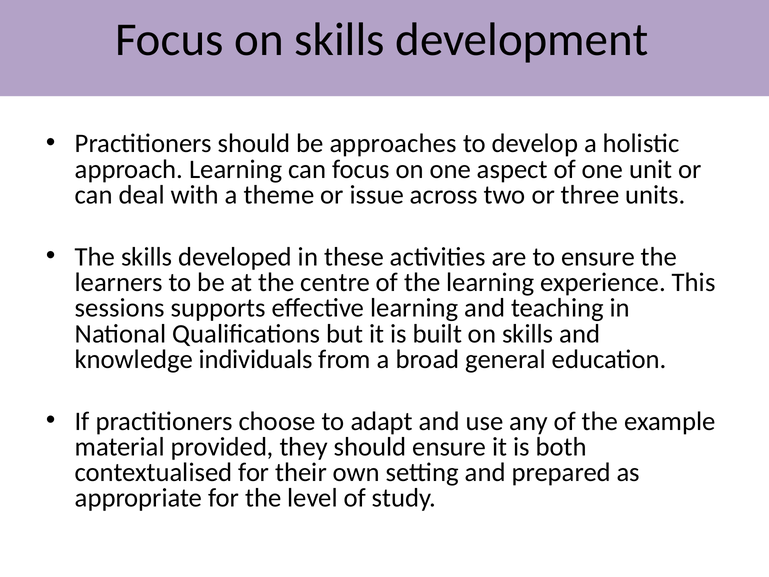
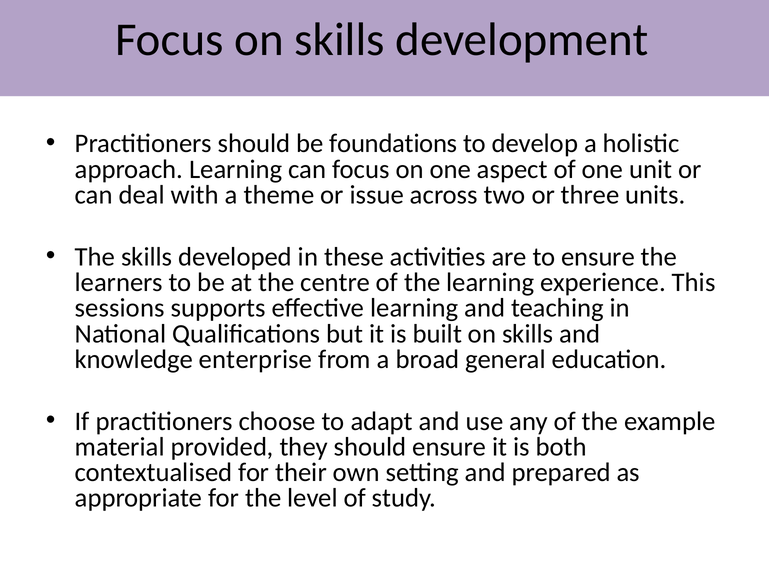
approaches: approaches -> foundations (393, 144)
individuals: individuals -> enterprise (256, 359)
